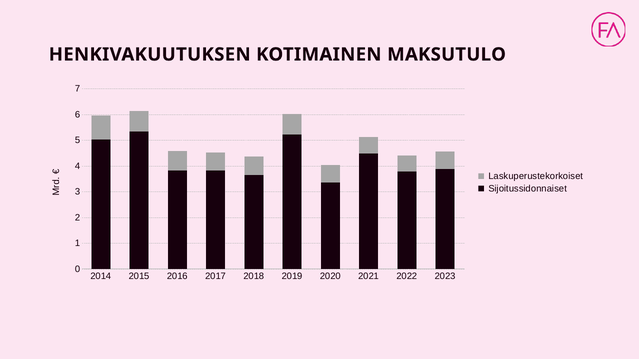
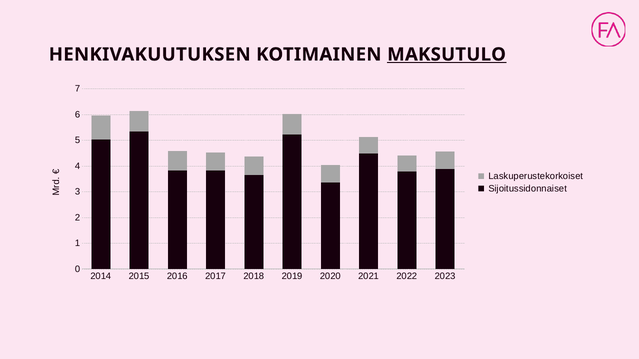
MAKSUTULO underline: none -> present (447, 55)
